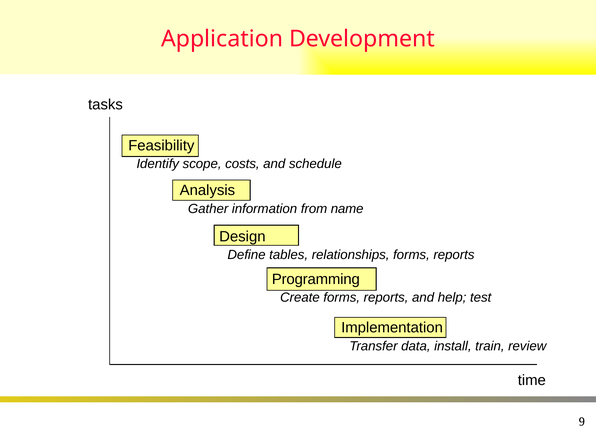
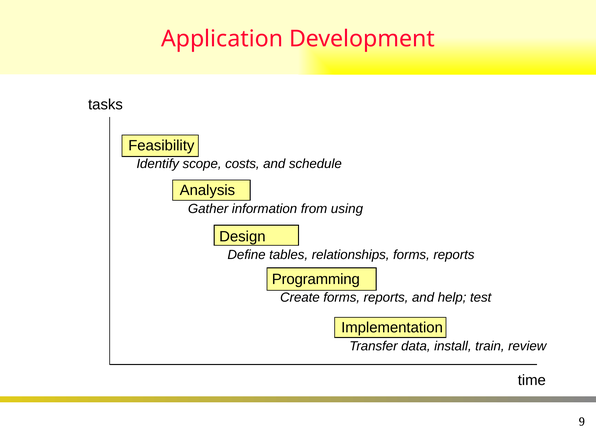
name: name -> using (347, 209)
